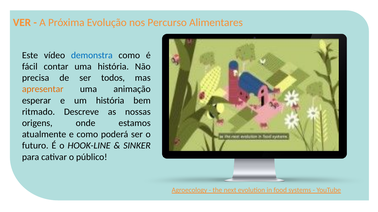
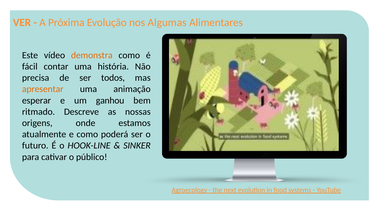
Percurso: Percurso -> Algumas (167, 22)
demonstra colour: blue -> orange (92, 55)
um história: história -> ganhou (110, 101)
